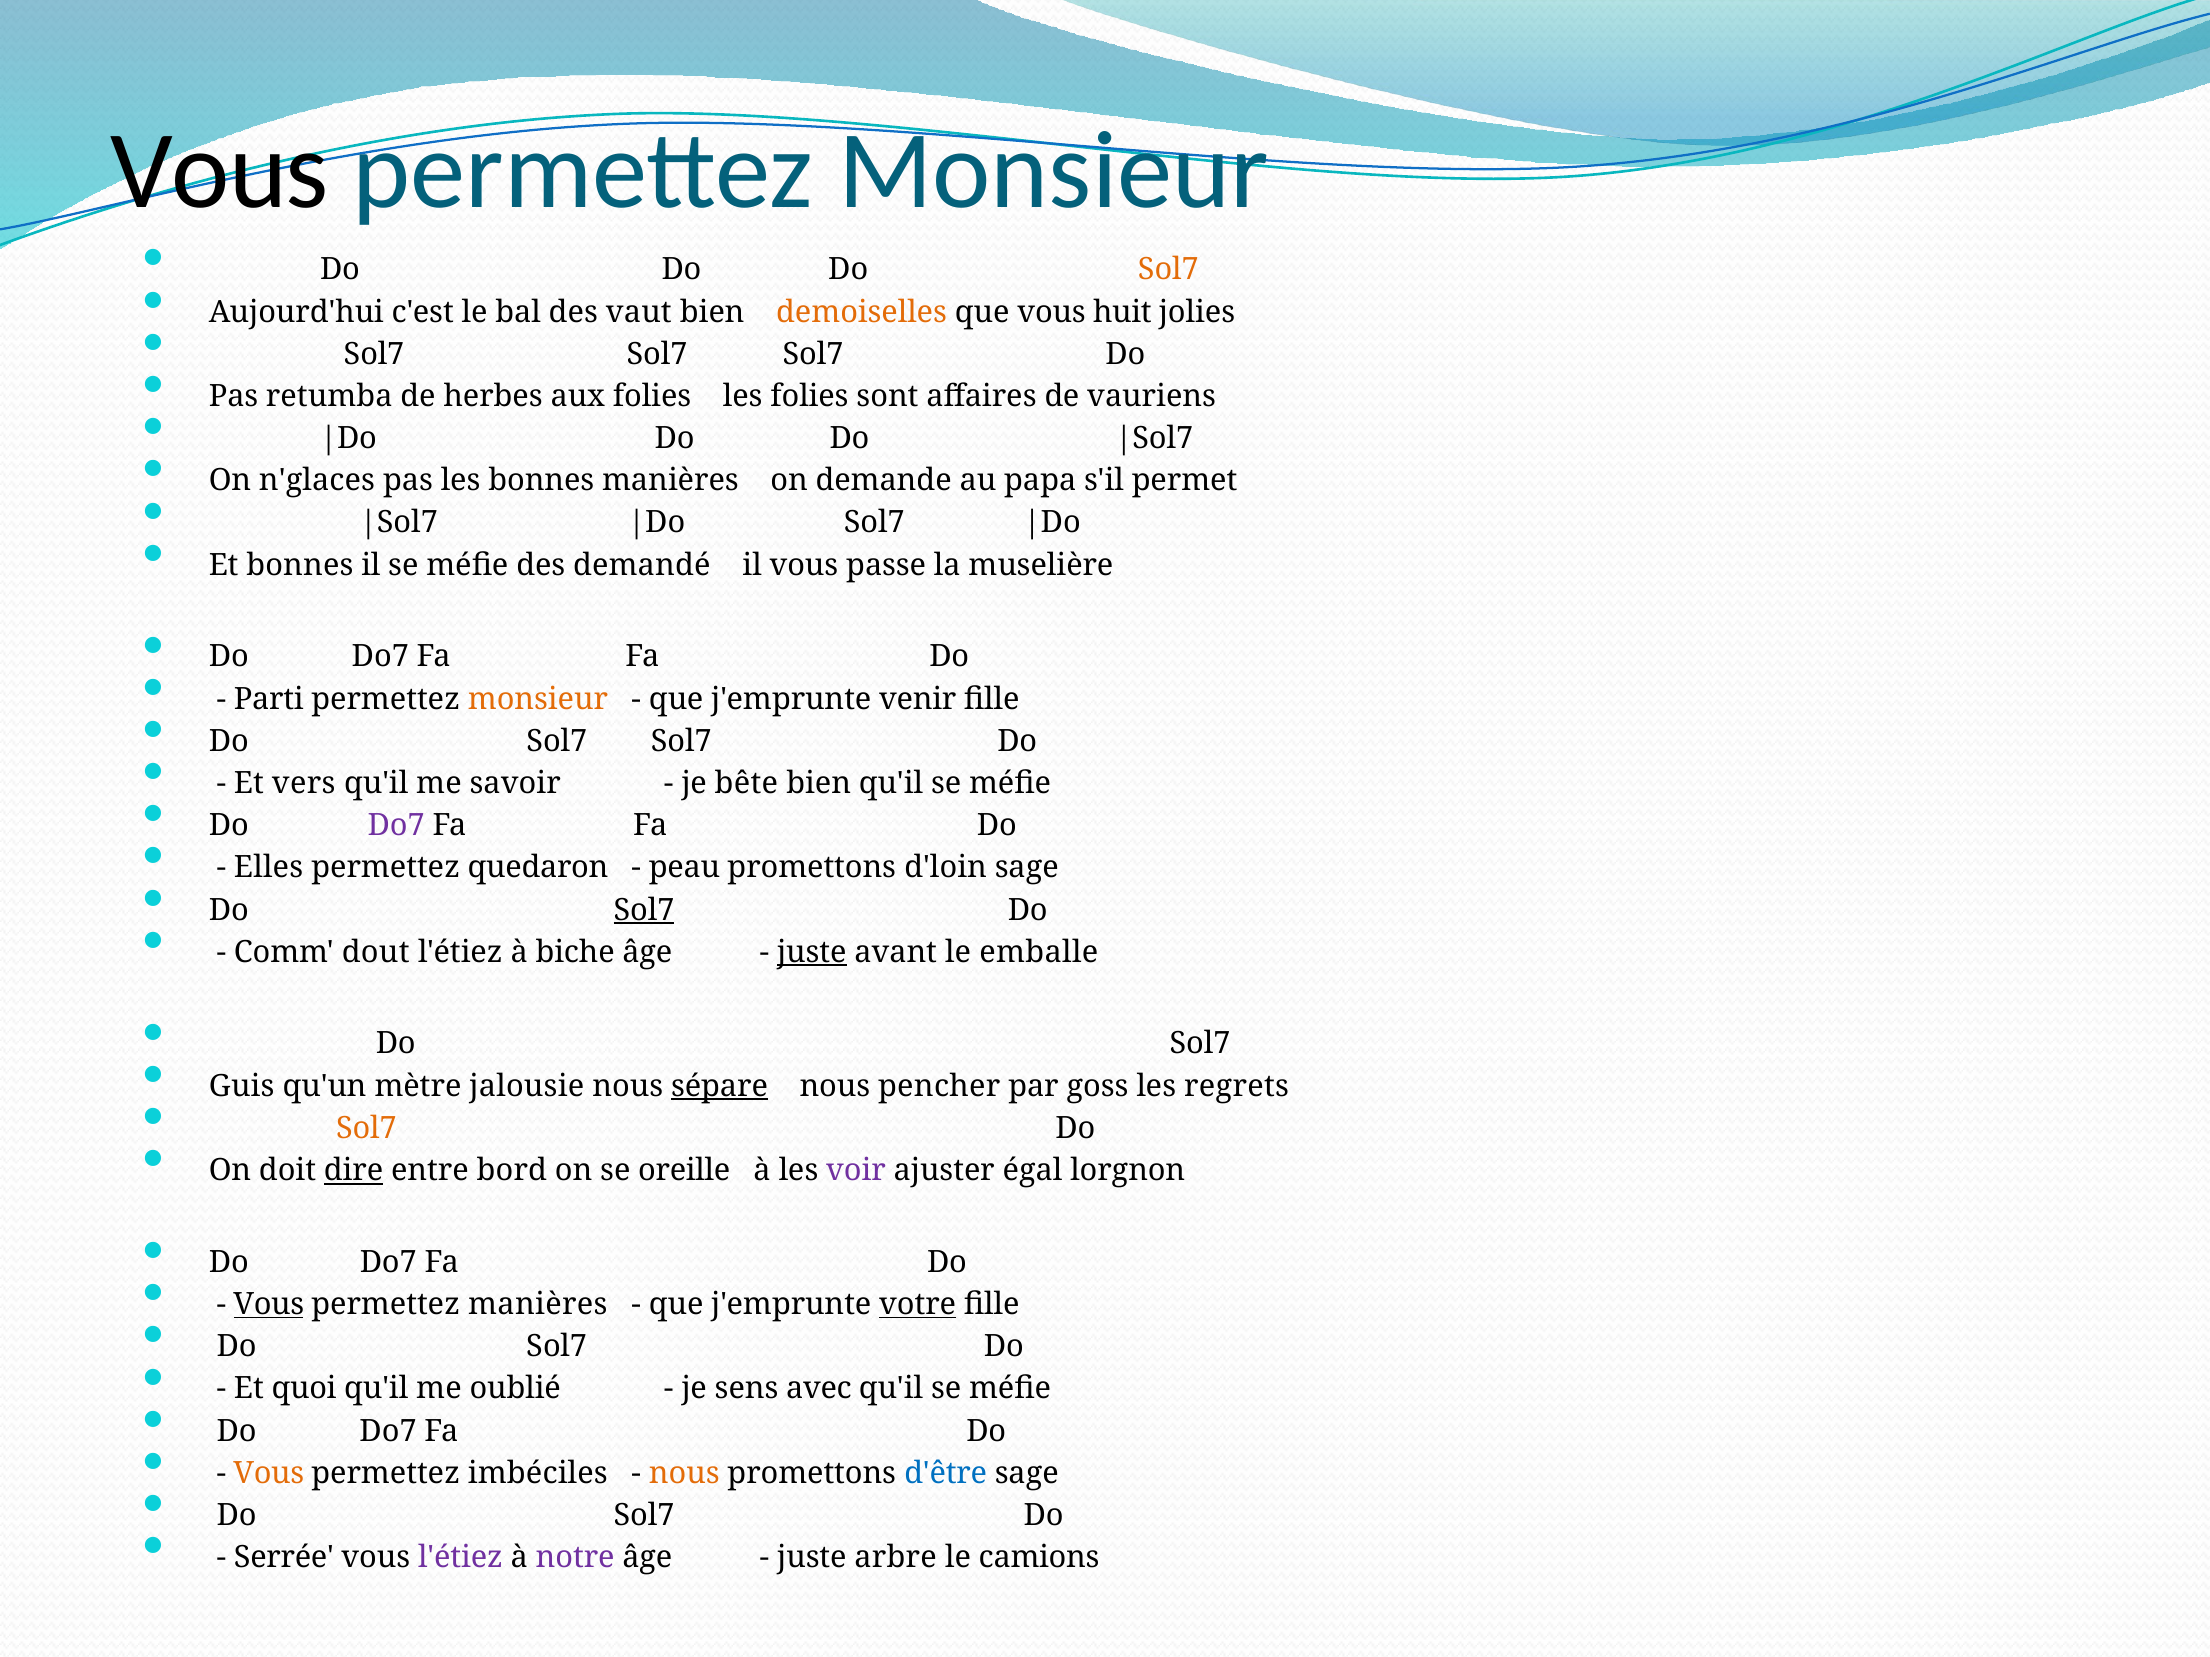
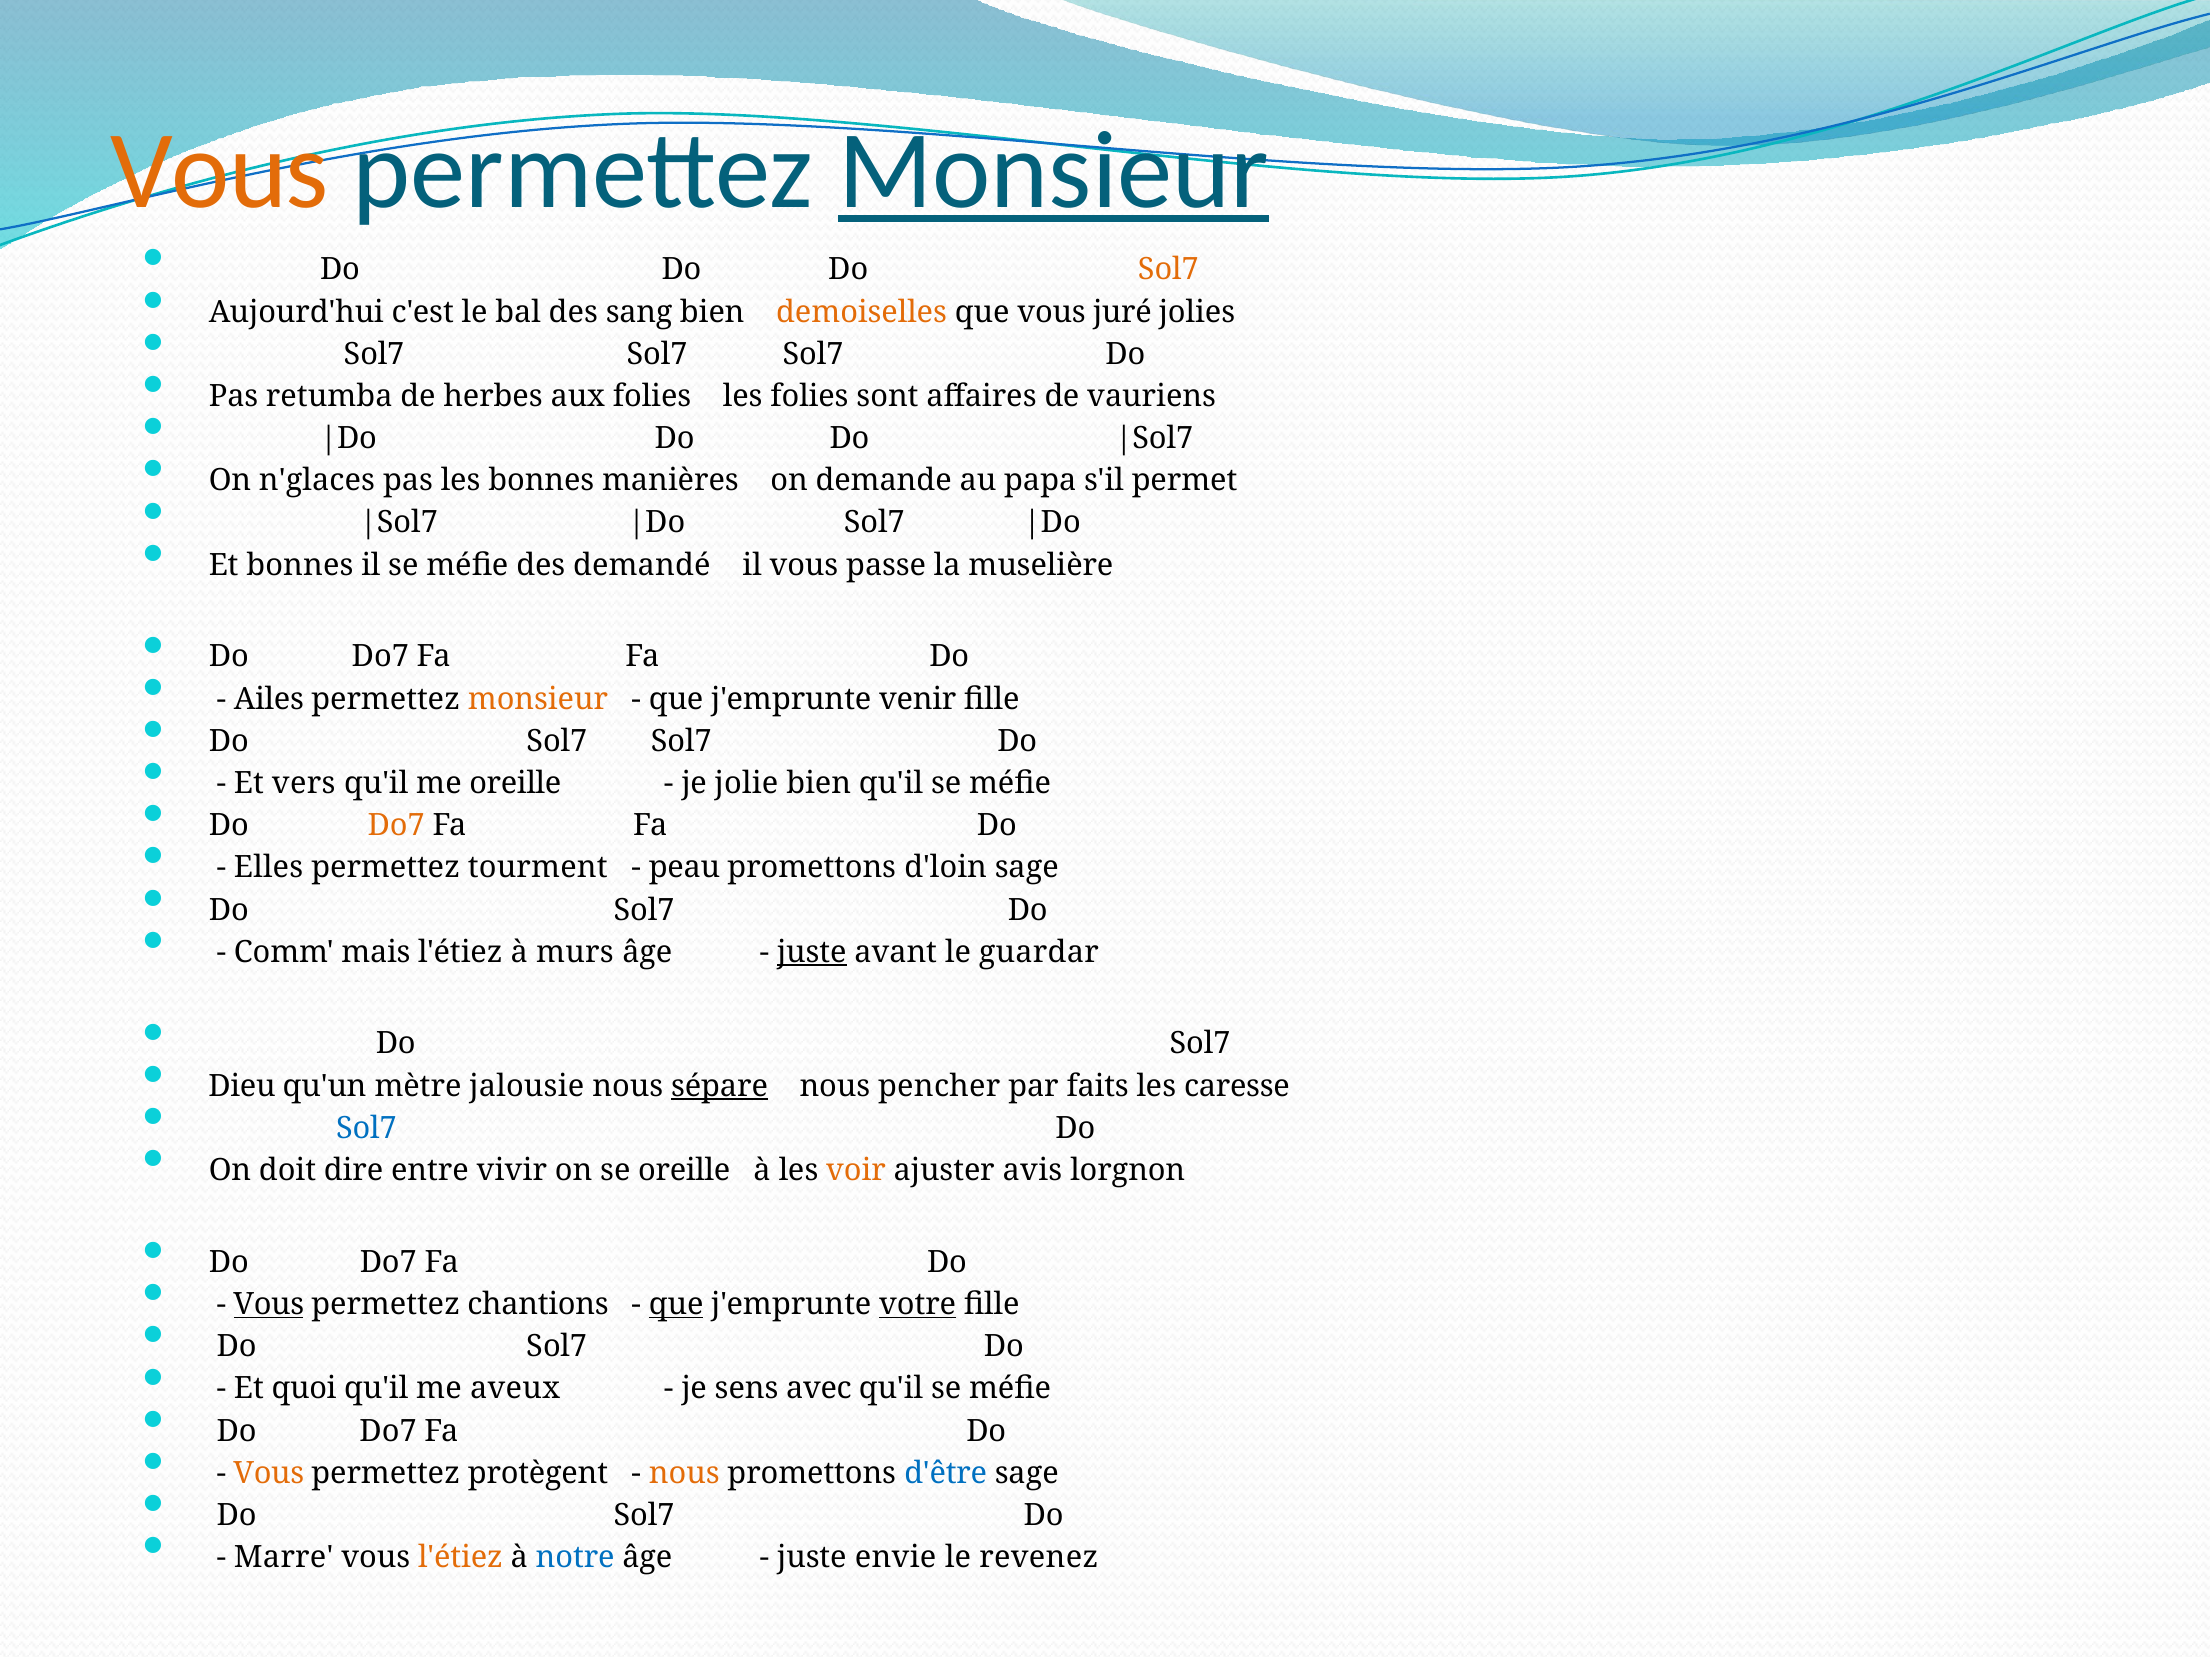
Vous colour: black -> orange (220, 171)
Monsieur underline: none -> present (1054, 171)
vaut: vaut -> sang (639, 312)
huit: huit -> juré (1122, 312)
Parti: Parti -> Ailes (269, 699)
me savoir: savoir -> oreille (515, 784)
bête: bête -> jolie (746, 784)
Do7 colour: purple -> orange (396, 826)
quedaron: quedaron -> tourment (538, 868)
Sol7 underline: present -> none (644, 910)
dout: dout -> mais (376, 952)
biche: biche -> murs (575, 952)
emballe: emballe -> guardar (1039, 952)
Guis: Guis -> Dieu (242, 1086)
goss: goss -> faits (1098, 1086)
regrets: regrets -> caresse (1237, 1086)
Sol7 colour: orange -> blue (366, 1129)
dire underline: present -> none (354, 1171)
bord: bord -> vivir (512, 1171)
voir colour: purple -> orange (856, 1171)
égal: égal -> avis (1032, 1171)
permettez manières: manières -> chantions (538, 1305)
que underline: none -> present (676, 1305)
oublié: oublié -> aveux (515, 1389)
imbéciles: imbéciles -> protègent (538, 1474)
Serrée: Serrée -> Marre (284, 1558)
l'étiez colour: purple -> orange (460, 1558)
notre colour: purple -> blue (575, 1558)
arbre: arbre -> envie (896, 1558)
camions: camions -> revenez (1039, 1558)
